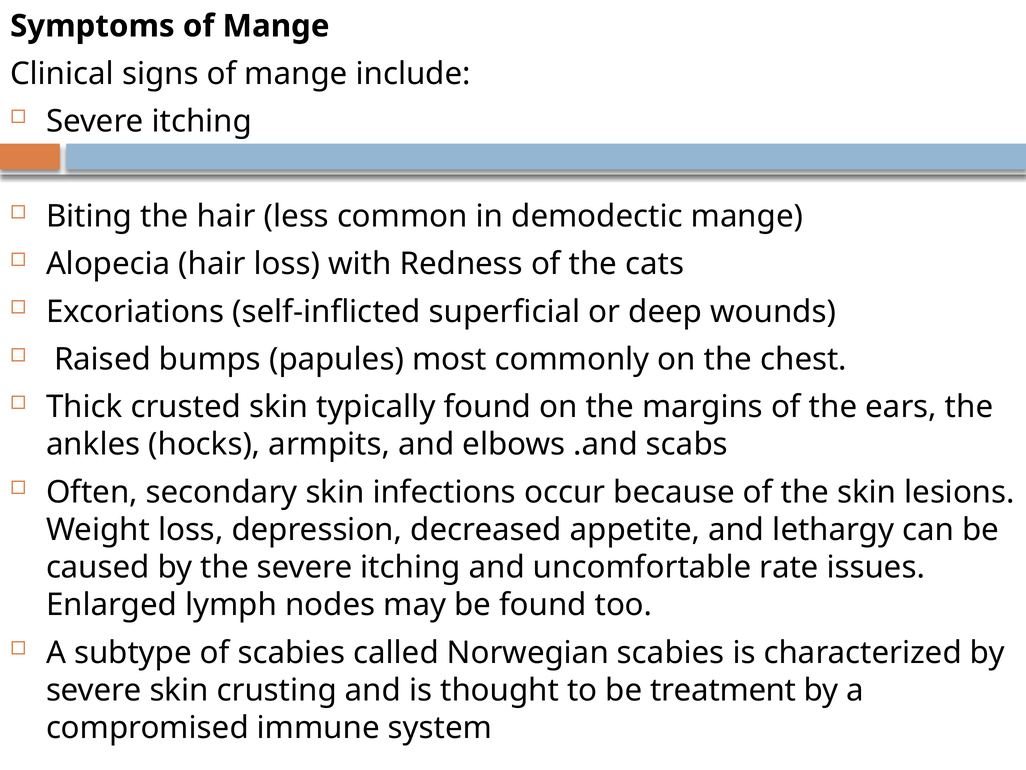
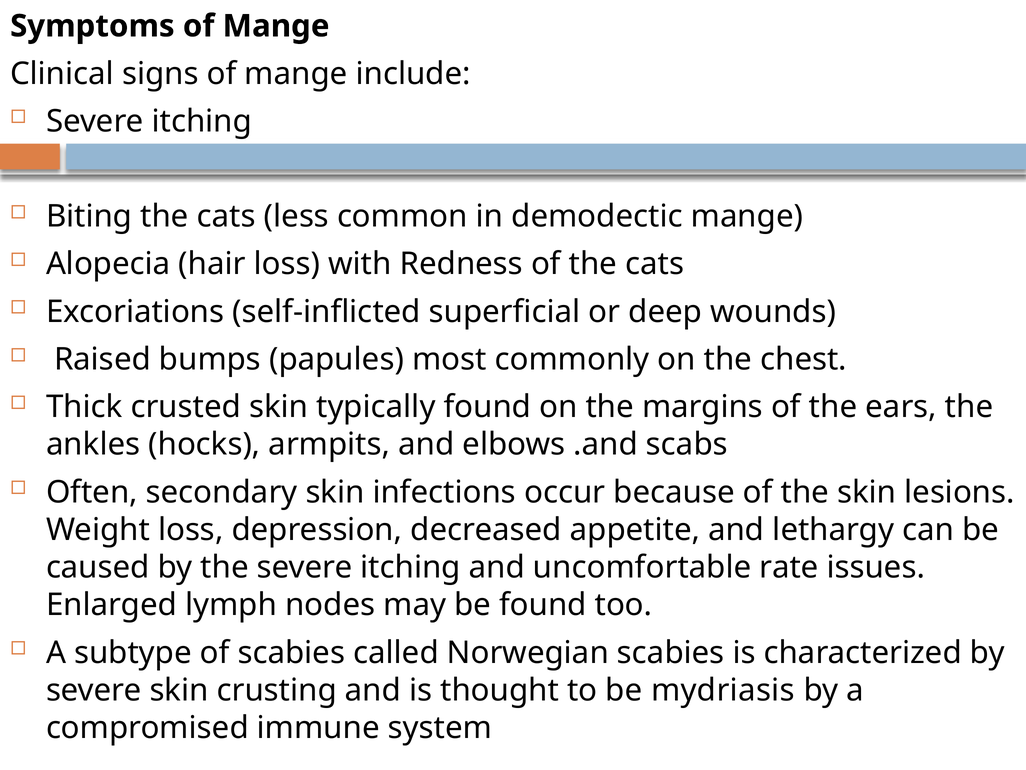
Biting the hair: hair -> cats (226, 216)
treatment: treatment -> mydriasis (723, 690)
